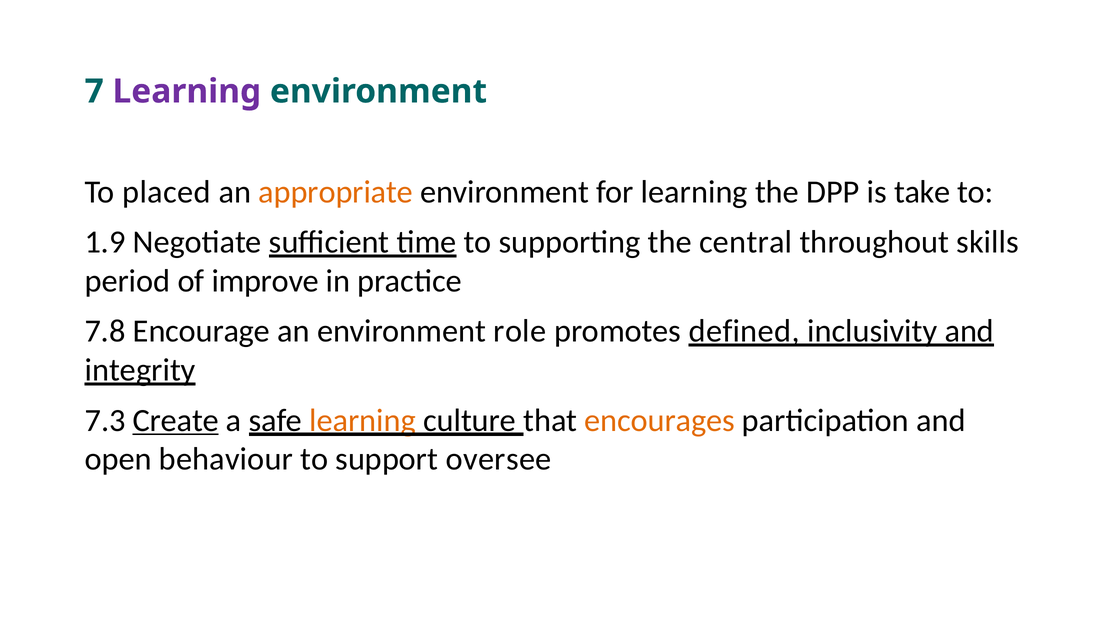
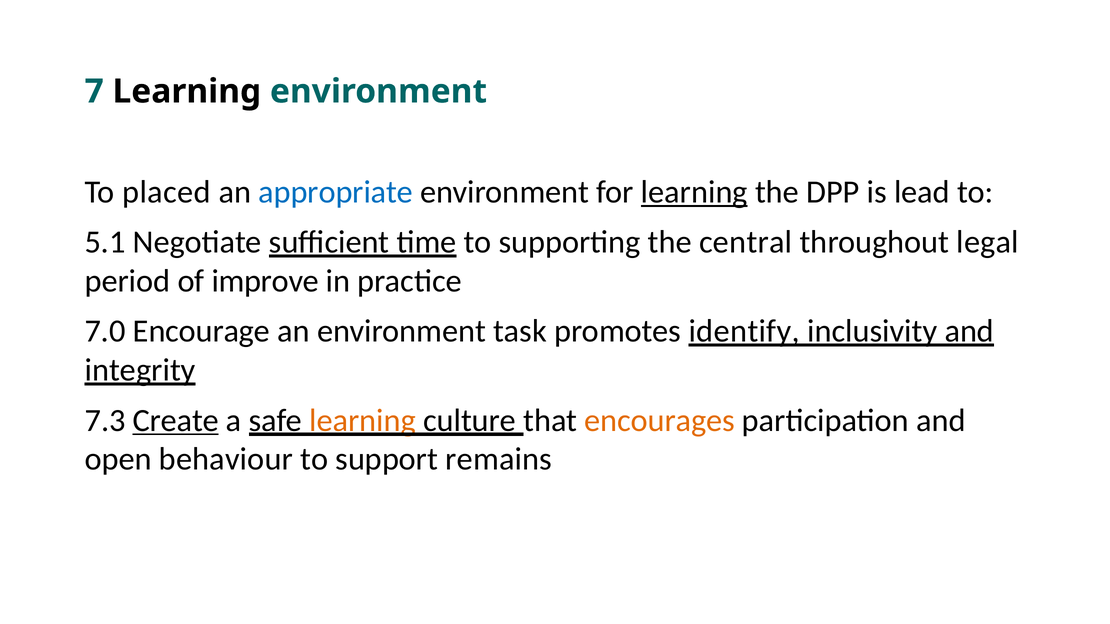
Learning colour: purple -> black (187, 91)
appropriate colour: orange -> blue (336, 192)
learning underline: none -> present (694, 192)
take: take -> lead (922, 192)
1.9: 1.9 -> 5.1 (105, 242)
skills: skills -> legal (988, 242)
7.8: 7.8 -> 7.0 (105, 331)
role: role -> task (520, 331)
defined: defined -> identify (744, 331)
oversee: oversee -> remains (499, 459)
